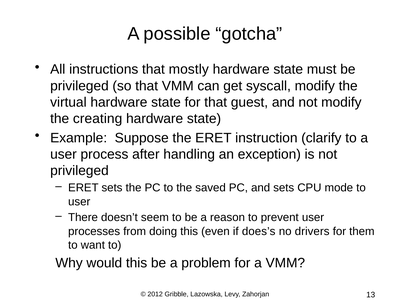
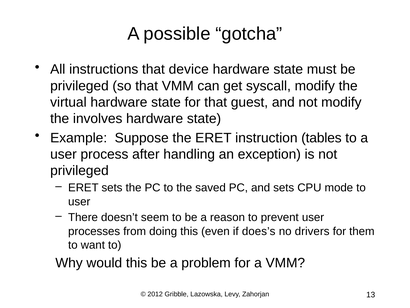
mostly: mostly -> device (189, 69)
creating: creating -> involves (98, 118)
clarify: clarify -> tables (321, 138)
